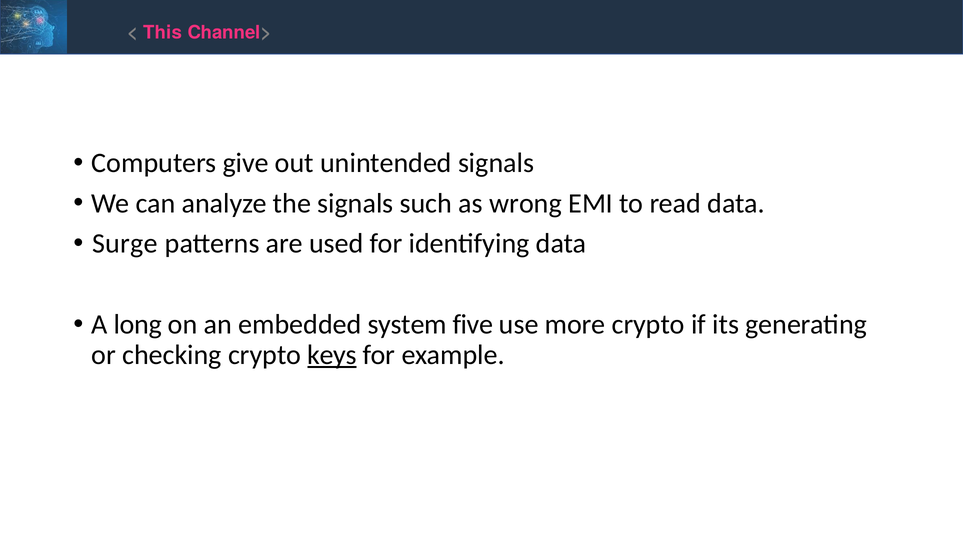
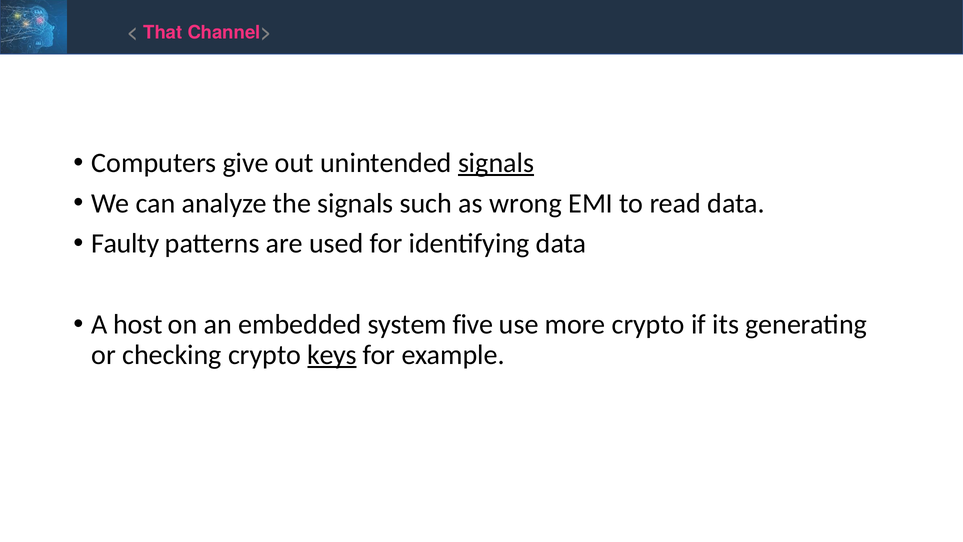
This: This -> That (163, 33)
signals underline: none -> present (496, 163)
Surge: Surge -> Faulty (125, 244)
long: long -> host (138, 324)
